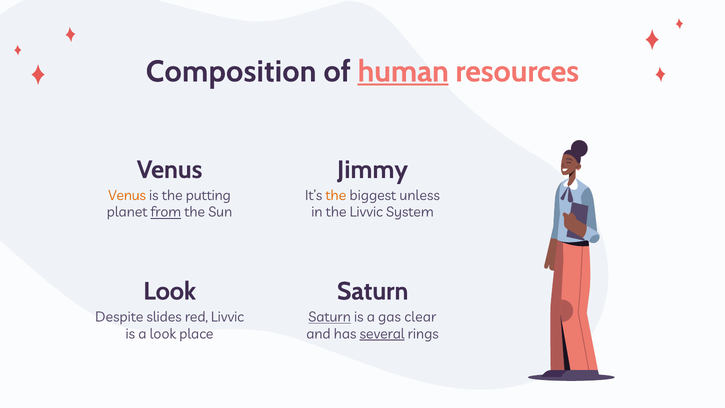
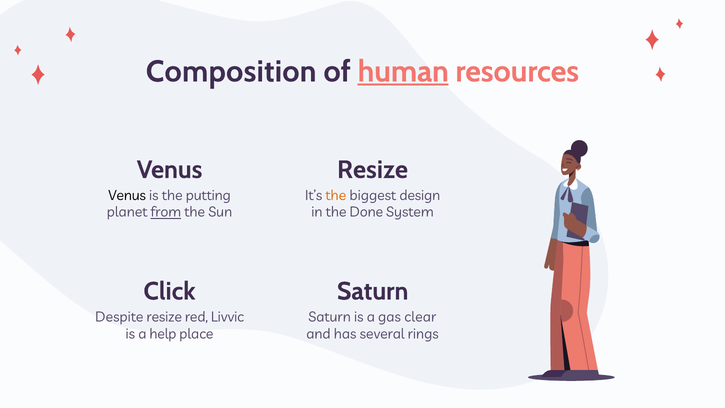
Jimmy: Jimmy -> Resize (373, 170)
Venus colour: orange -> black (127, 195)
unless: unless -> design (420, 195)
the Livvic: Livvic -> Done (366, 212)
Look: Look -> Click (169, 291)
Despite slides: slides -> resize (164, 317)
Saturn underline: present -> none (330, 317)
a look: look -> help (163, 334)
several underline: present -> none (382, 334)
